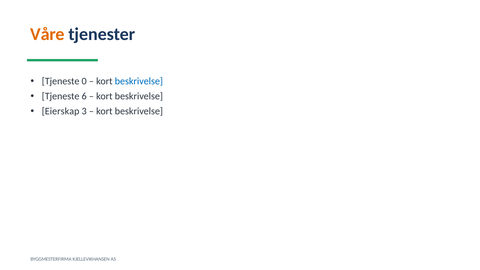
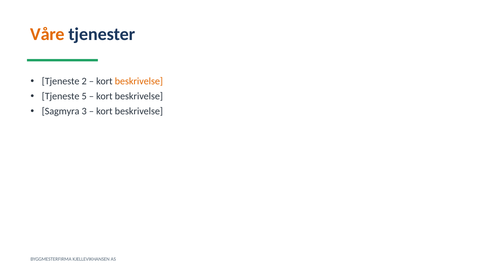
0: 0 -> 2 (84, 81)
beskrivelse colour: blue -> orange (139, 81)
6: 6 -> 5 (84, 96)
Eierskap: Eierskap -> Sagmyra (61, 111)
